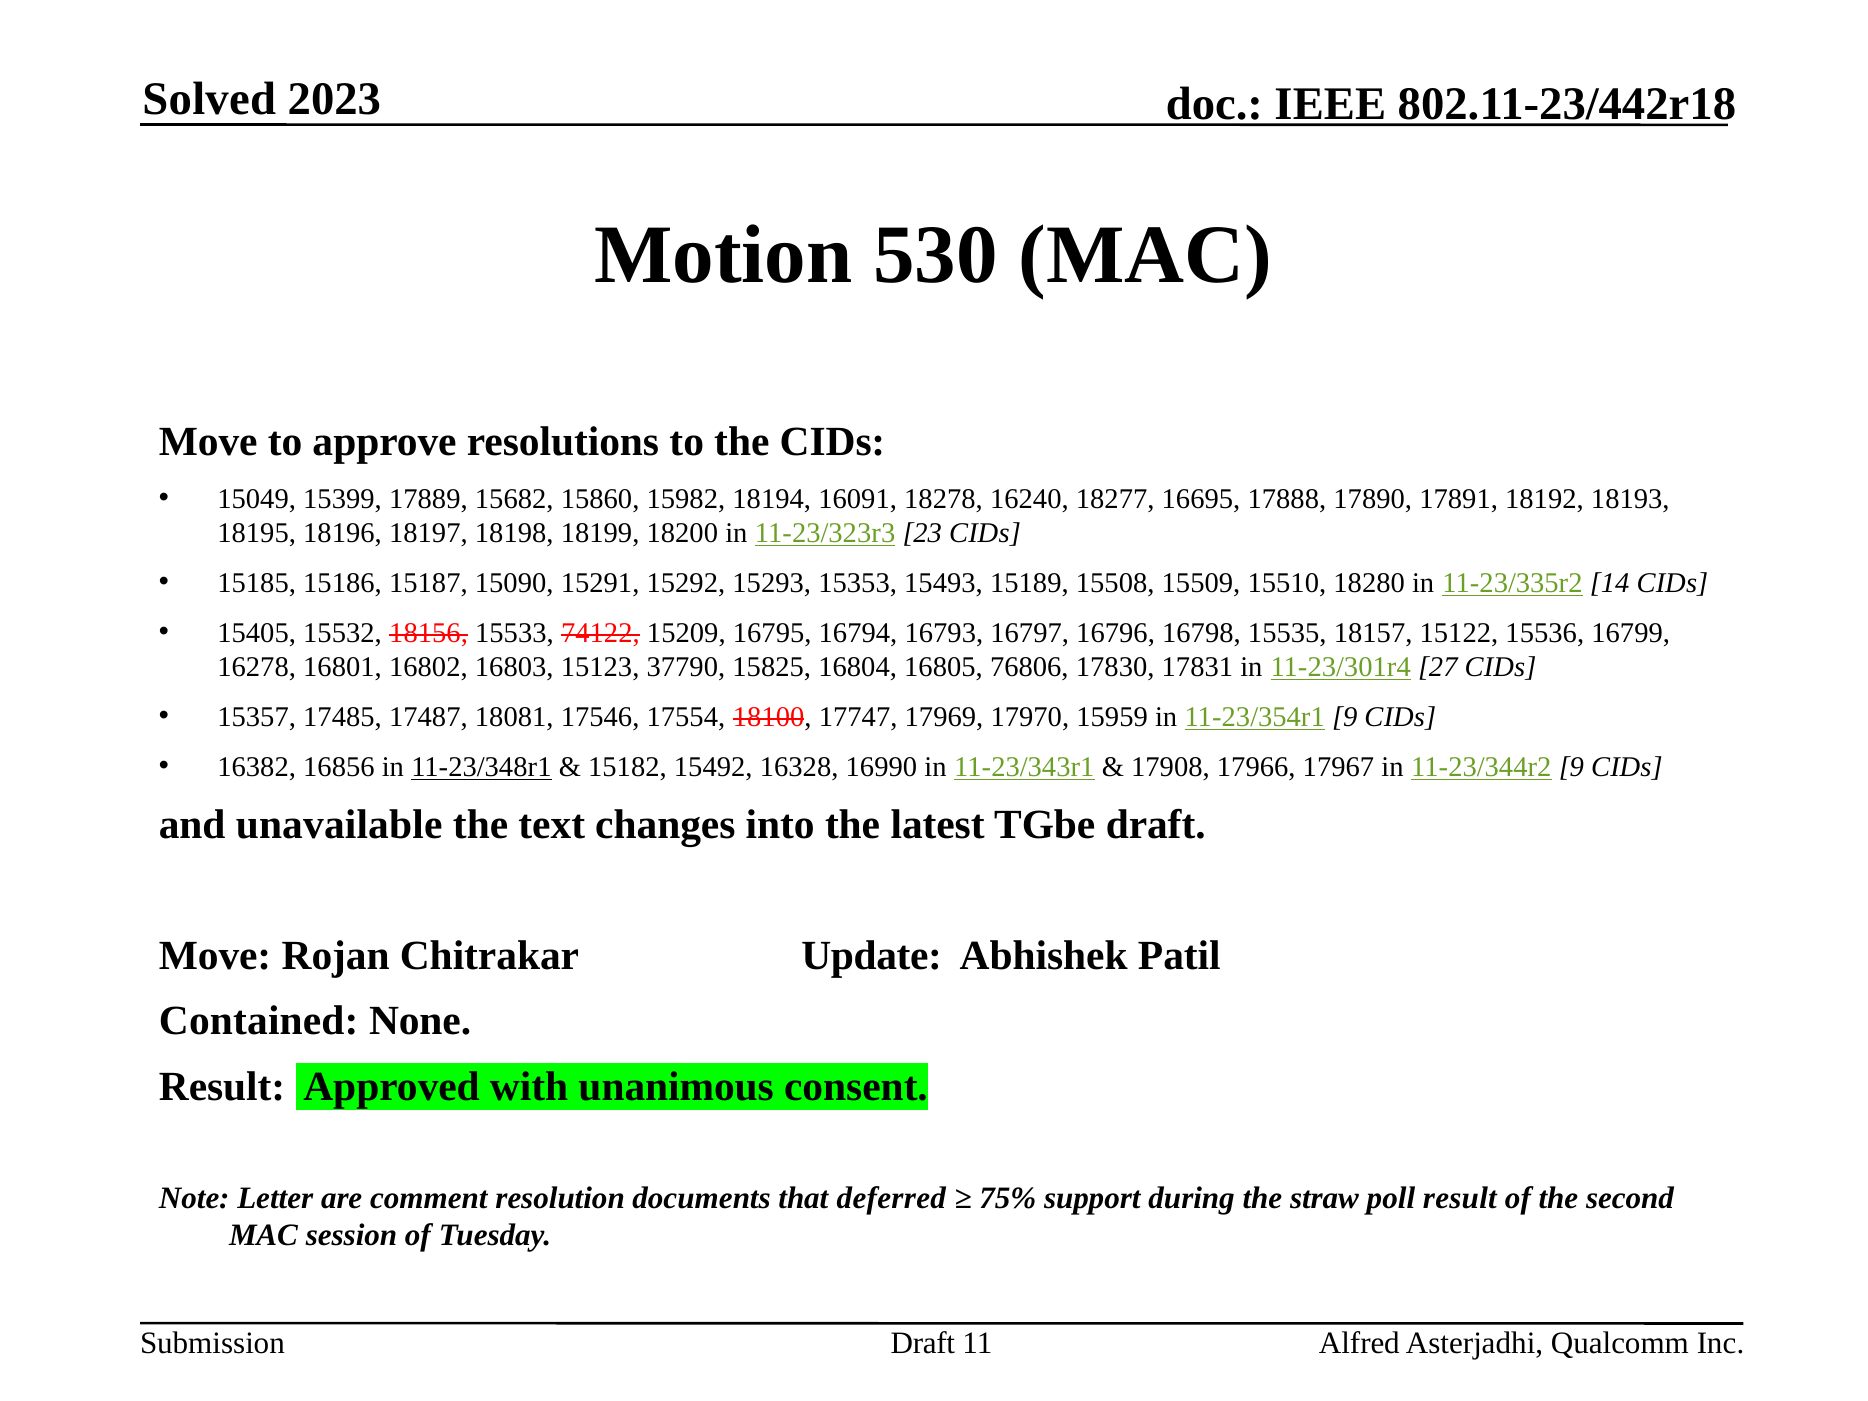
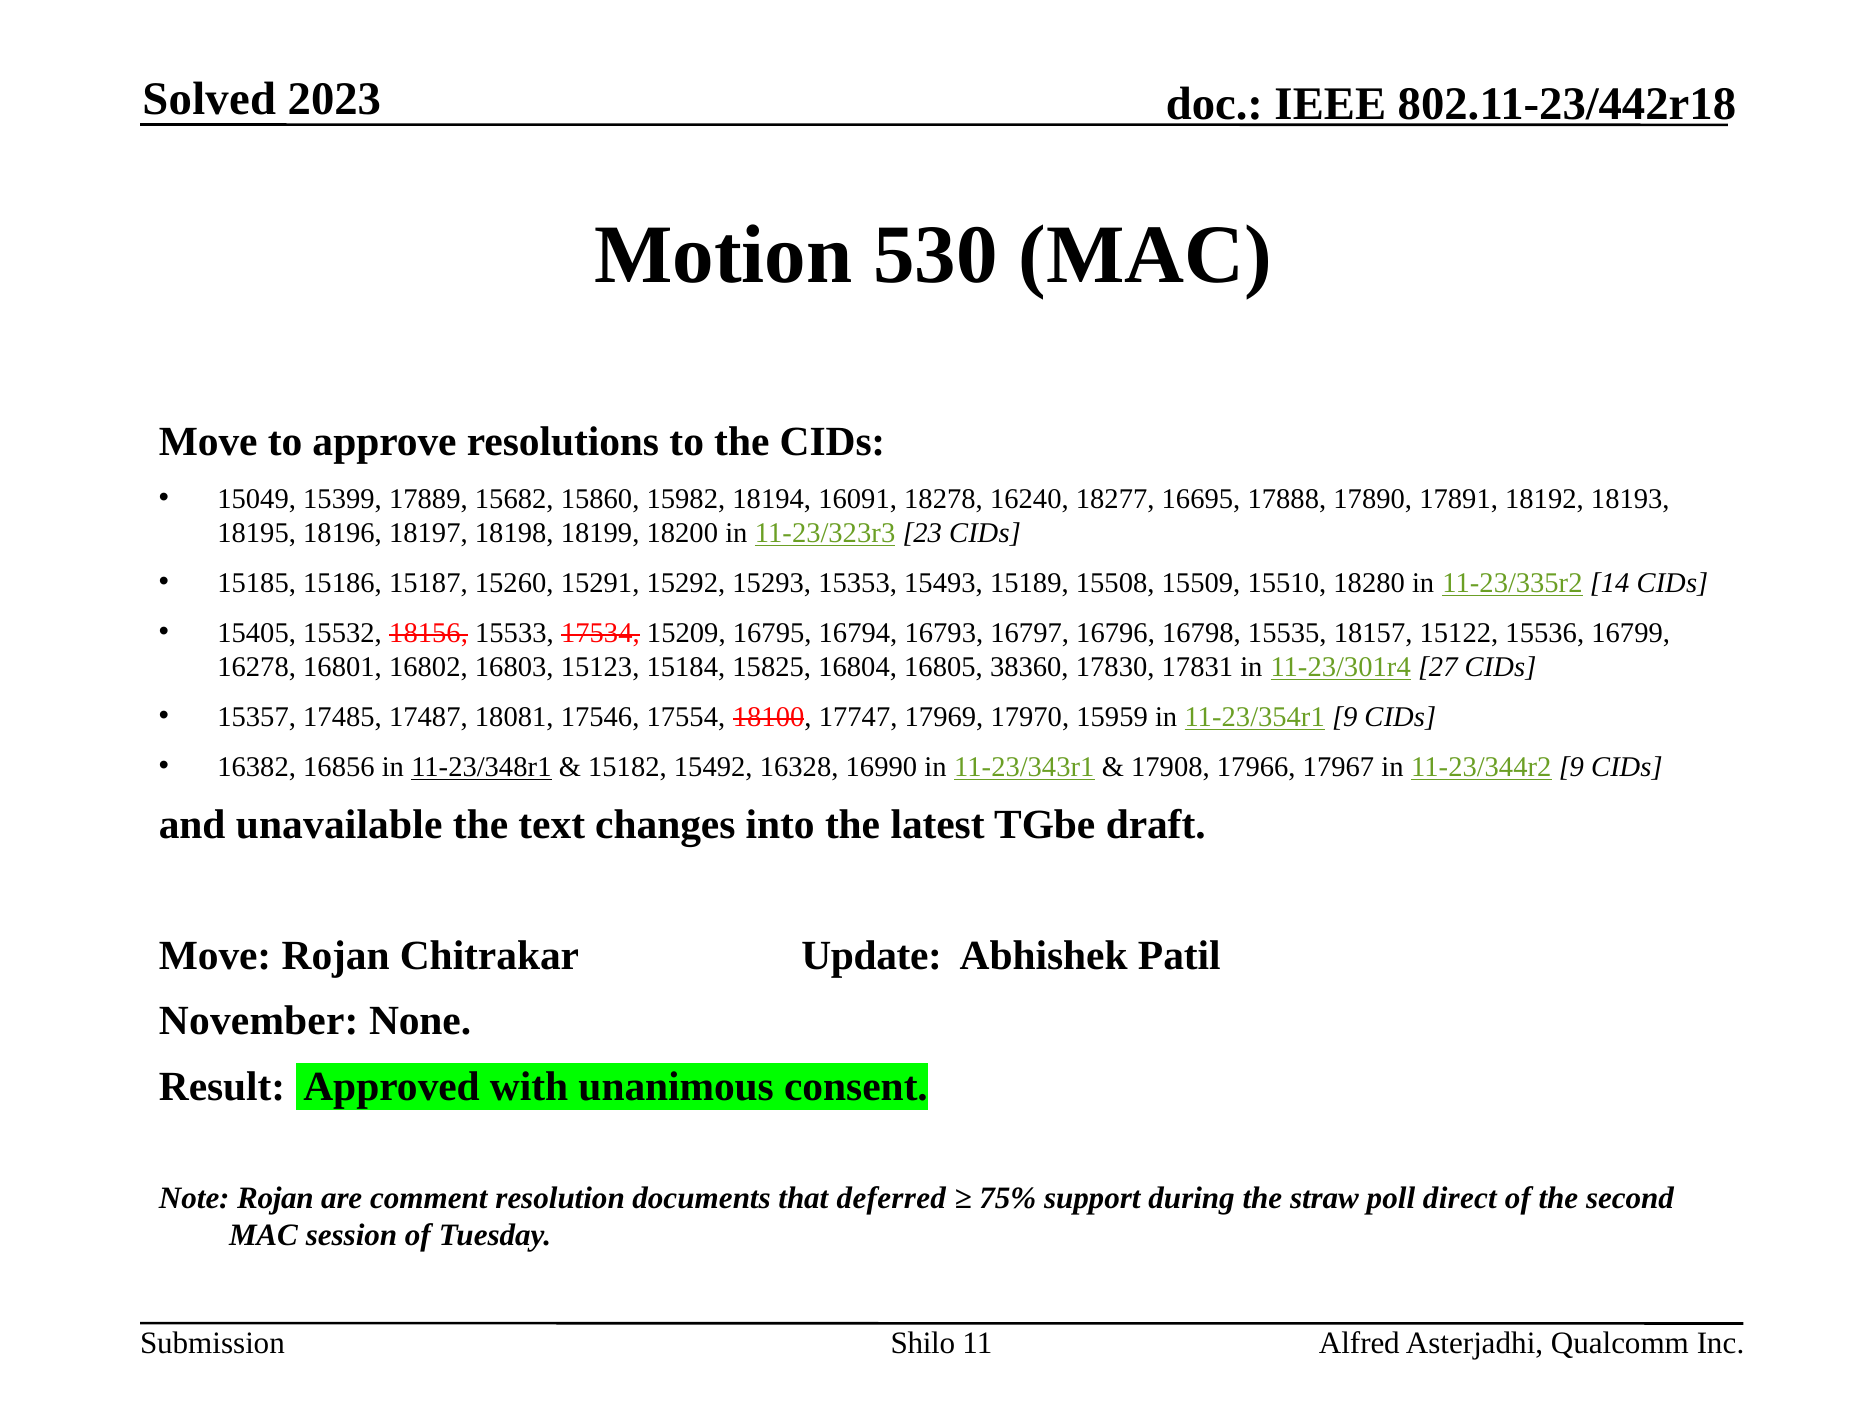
15090: 15090 -> 15260 (514, 583)
74122: 74122 -> 17534 (600, 633)
37790: 37790 -> 15184 (686, 667)
76806: 76806 -> 38360 (1029, 667)
Contained: Contained -> November (259, 1021)
Note Letter: Letter -> Rojan (275, 1198)
poll result: result -> direct (1460, 1198)
Draft: Draft -> Shilo (923, 1344)
